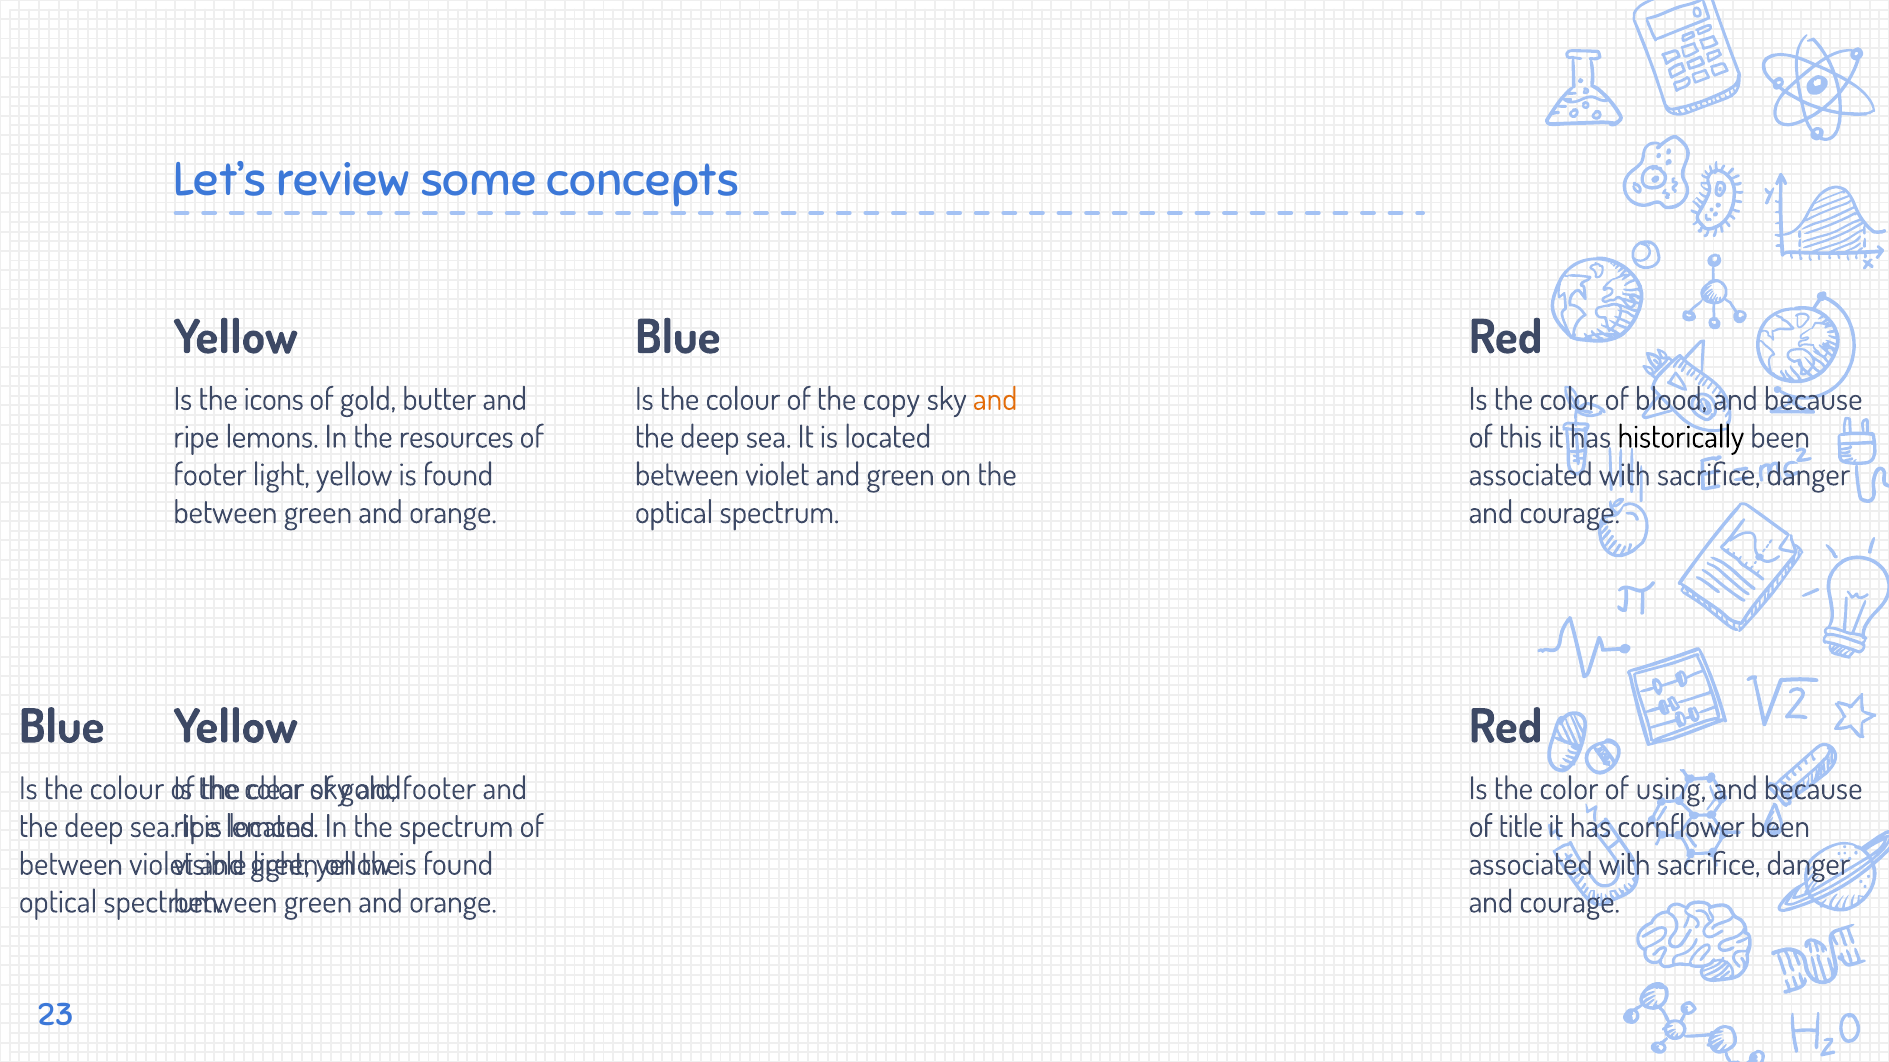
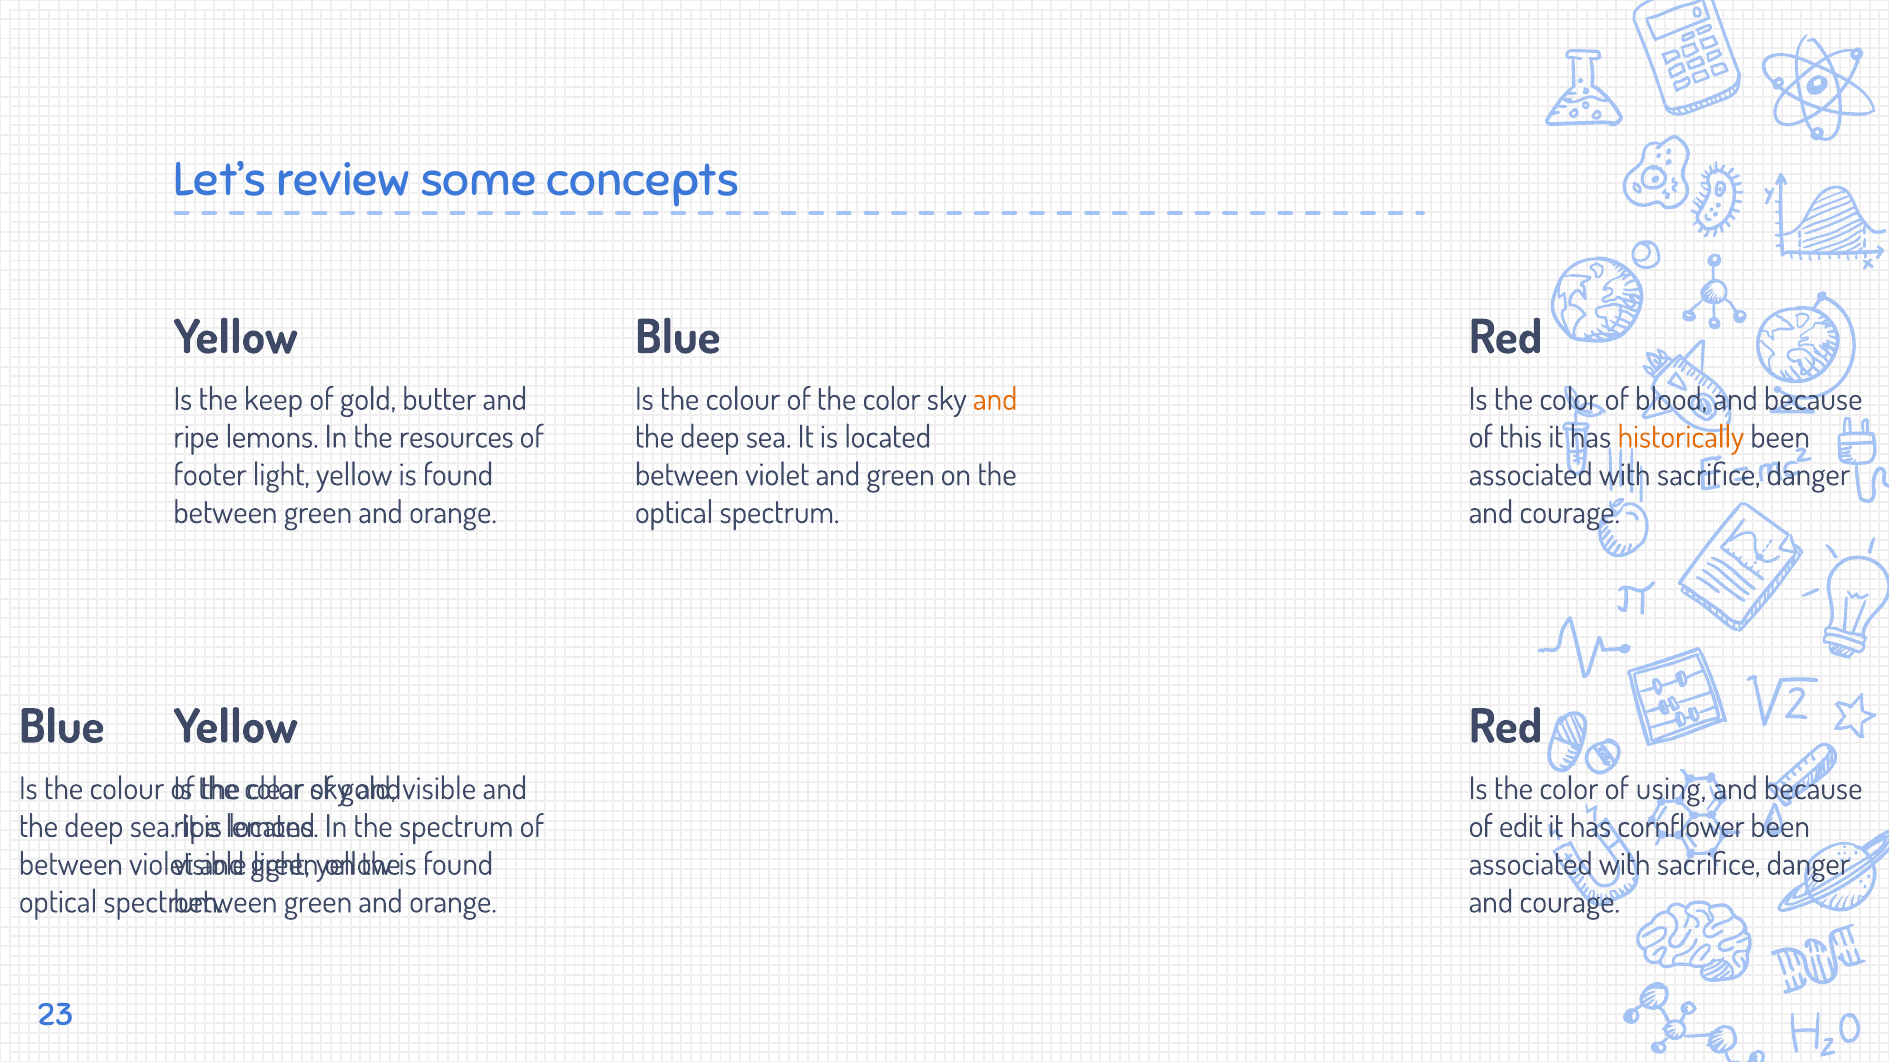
icons: icons -> keep (274, 400)
of the copy: copy -> color (892, 400)
historically colour: black -> orange (1681, 437)
footer: footer -> visible (439, 789)
title: title -> edit (1521, 827)
